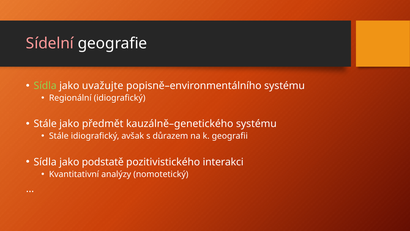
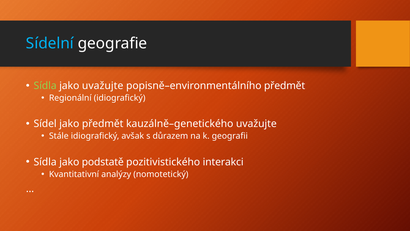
Sídelní colour: pink -> light blue (50, 43)
popisně–environmentálního systému: systému -> předmět (285, 86)
Stále: Stále -> Sídel (45, 124)
kauzálně–genetického systému: systému -> uvažujte (256, 124)
